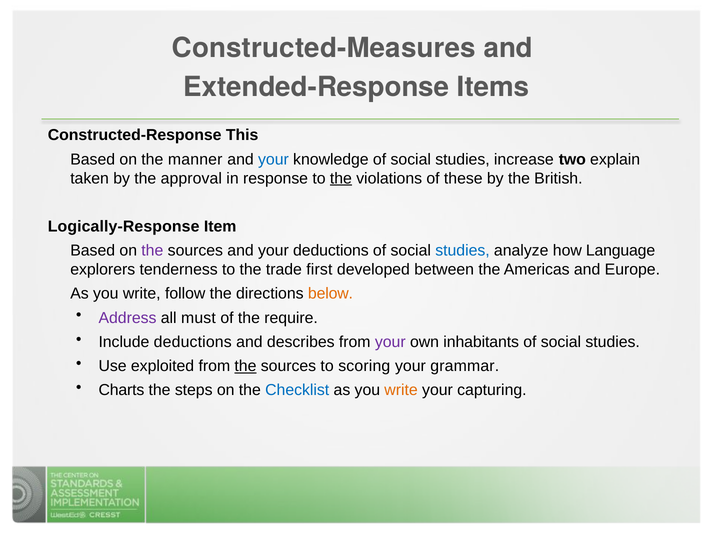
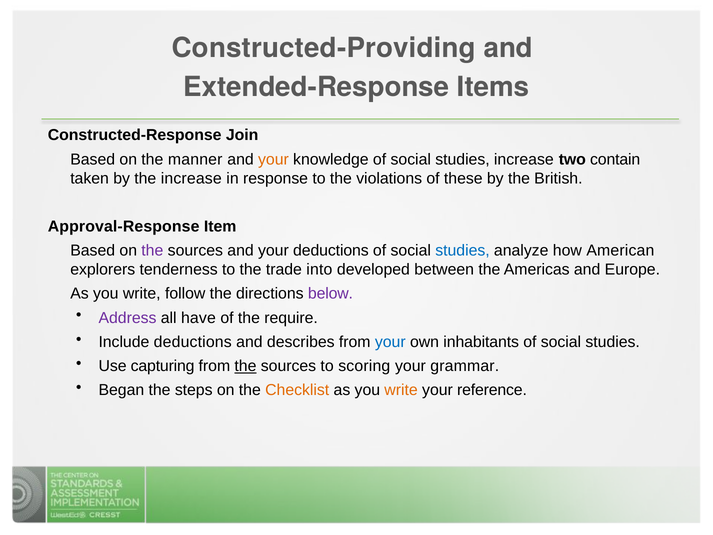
Constructed-Measures: Constructed-Measures -> Constructed-Providing (324, 48)
This: This -> Join (242, 135)
your colour: blue -> orange (273, 159)
explain: explain -> contain (615, 159)
the approval: approval -> increase (191, 178)
the underline: present -> none (341, 178)
Logically-Response: Logically-Response -> Approval-Response (124, 226)
Language: Language -> American (620, 251)
first: first -> into (319, 270)
below colour: orange -> purple (330, 294)
must: must -> have (198, 318)
your colour: purple -> blue (390, 342)
exploited: exploited -> capturing (163, 366)
Charts: Charts -> Began (121, 390)
Checklist colour: blue -> orange (297, 390)
capturing: capturing -> reference (492, 390)
